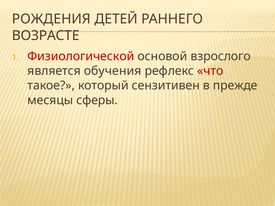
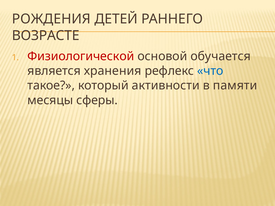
взрослого: взрослого -> обучается (221, 56)
обучения: обучения -> хранения (113, 71)
что colour: red -> blue (210, 71)
сензитивен: сензитивен -> активности (166, 86)
прежде: прежде -> памяти (235, 86)
